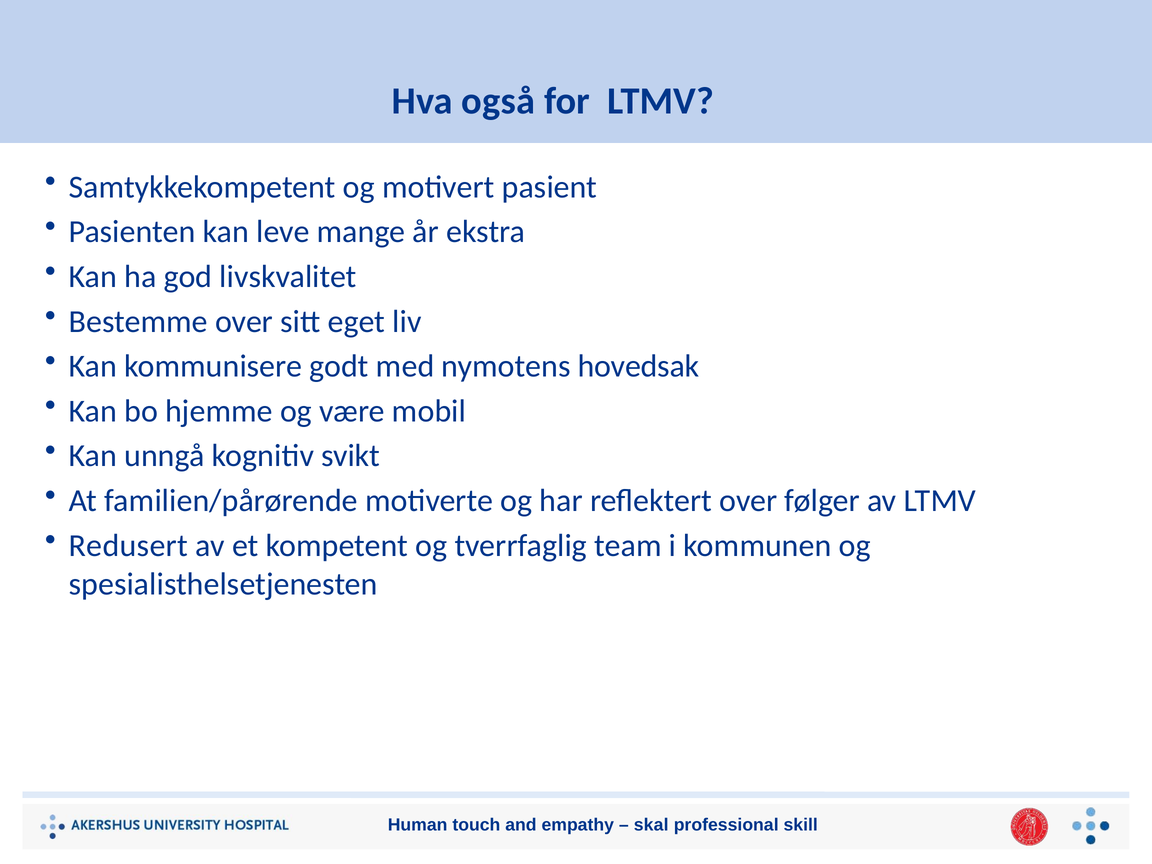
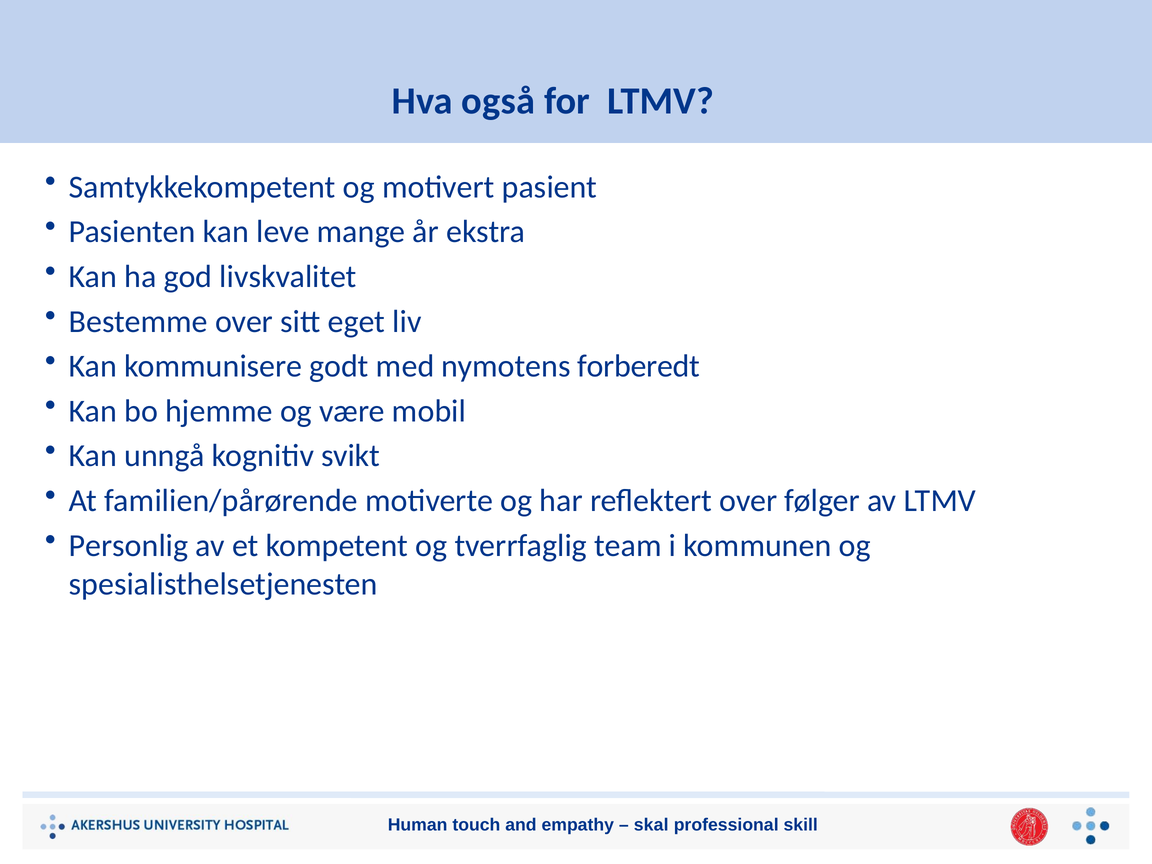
hovedsak: hovedsak -> forberedt (639, 366)
Redusert: Redusert -> Personlig (129, 546)
